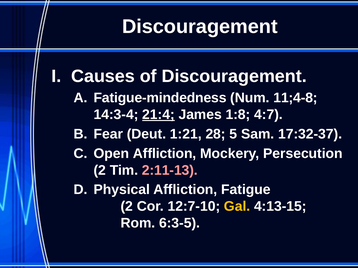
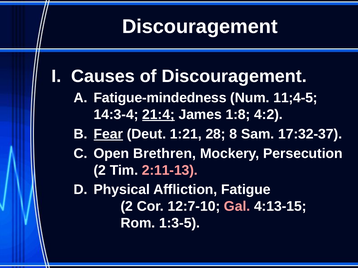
11;4-8: 11;4-8 -> 11;4-5 (295, 98)
4:7: 4:7 -> 4:2 (268, 115)
Fear underline: none -> present (108, 134)
5: 5 -> 8 (233, 134)
Open Affliction: Affliction -> Brethren (165, 154)
Gal colour: yellow -> pink (237, 207)
6:3-5: 6:3-5 -> 1:3-5 (180, 223)
